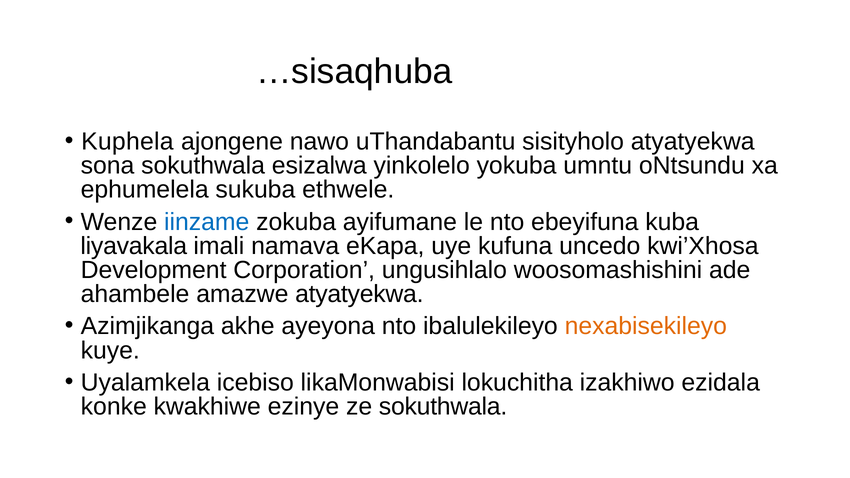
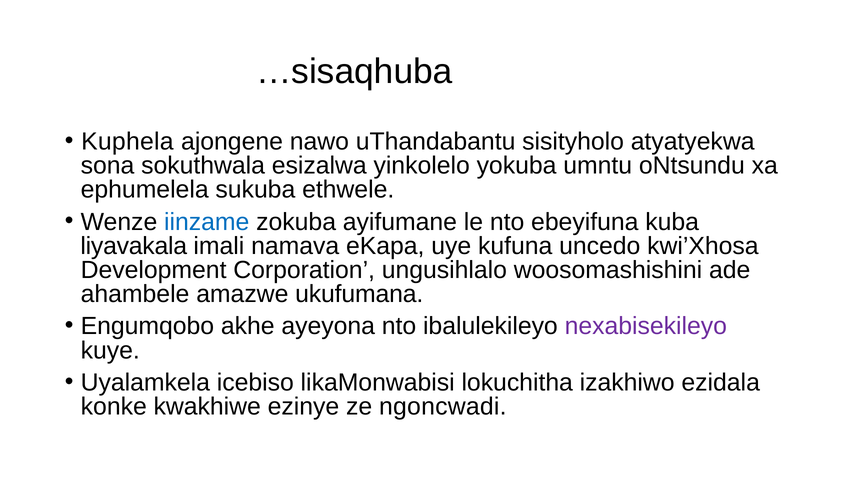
amazwe atyatyekwa: atyatyekwa -> ukufumana (359, 294)
Azimjikanga: Azimjikanga -> Engumqobo (147, 326)
nexabisekileyo colour: orange -> purple (646, 326)
ze sokuthwala: sokuthwala -> ngoncwadi (443, 407)
